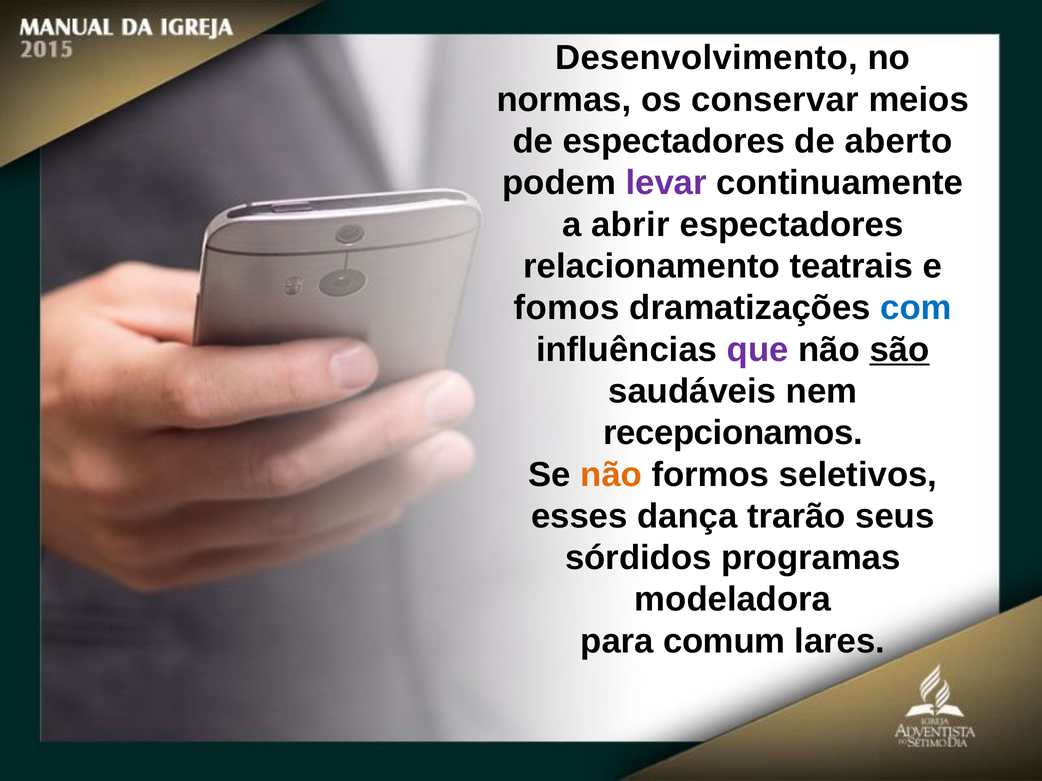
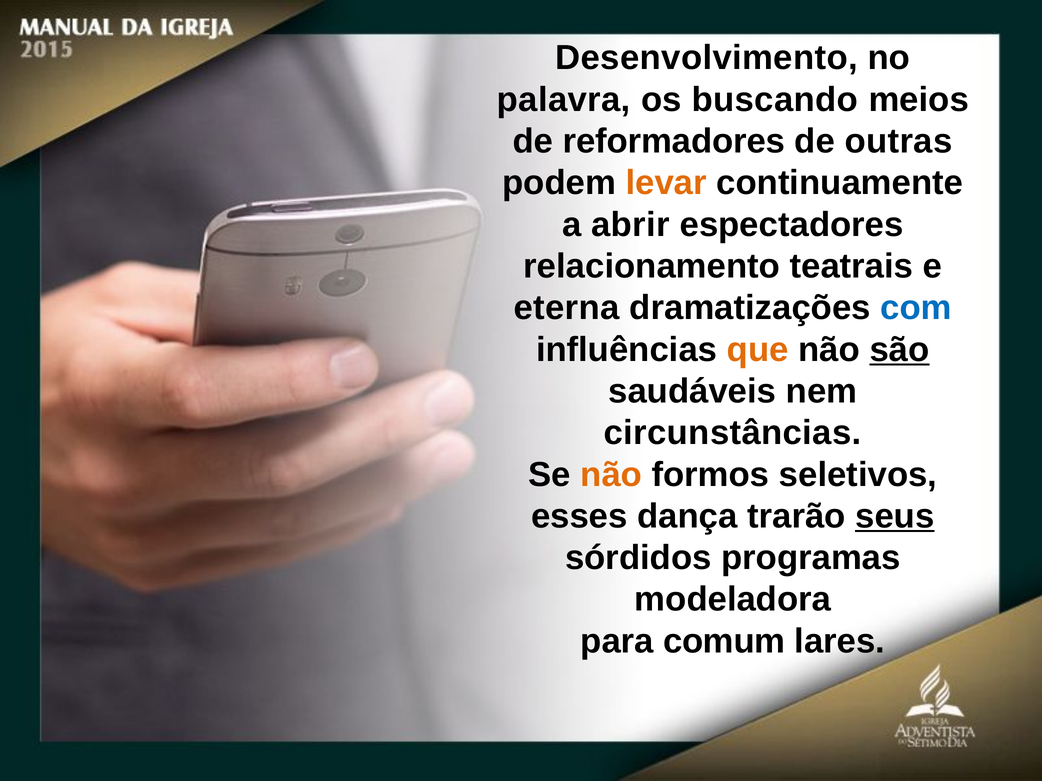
normas: normas -> palavra (564, 100)
conservar: conservar -> buscando (775, 100)
de espectadores: espectadores -> reformadores (674, 141)
aberto: aberto -> outras (898, 141)
levar colour: purple -> orange (666, 183)
fomos: fomos -> eterna (567, 308)
que colour: purple -> orange (758, 350)
recepcionamos: recepcionamos -> circunstâncias (733, 433)
seus underline: none -> present (895, 517)
